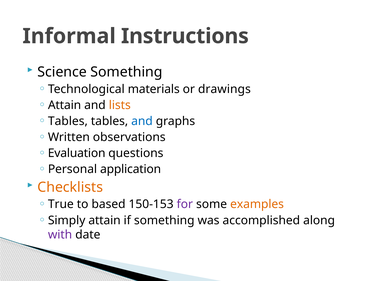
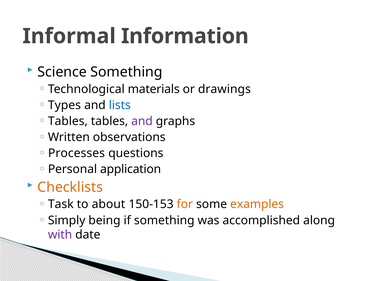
Instructions: Instructions -> Information (185, 36)
Attain: Attain -> Types (64, 105)
lists colour: orange -> blue (120, 105)
and colour: blue -> purple (142, 121)
Evaluation: Evaluation -> Processes (77, 153)
True: True -> Task (61, 204)
based: based -> about (108, 204)
for colour: purple -> orange (185, 204)
Simply attain: attain -> being (104, 221)
